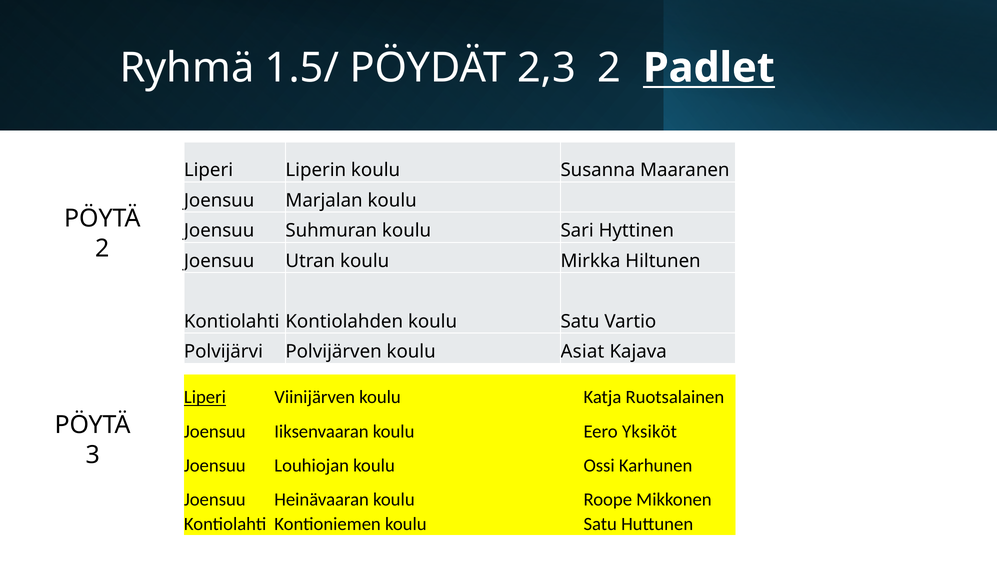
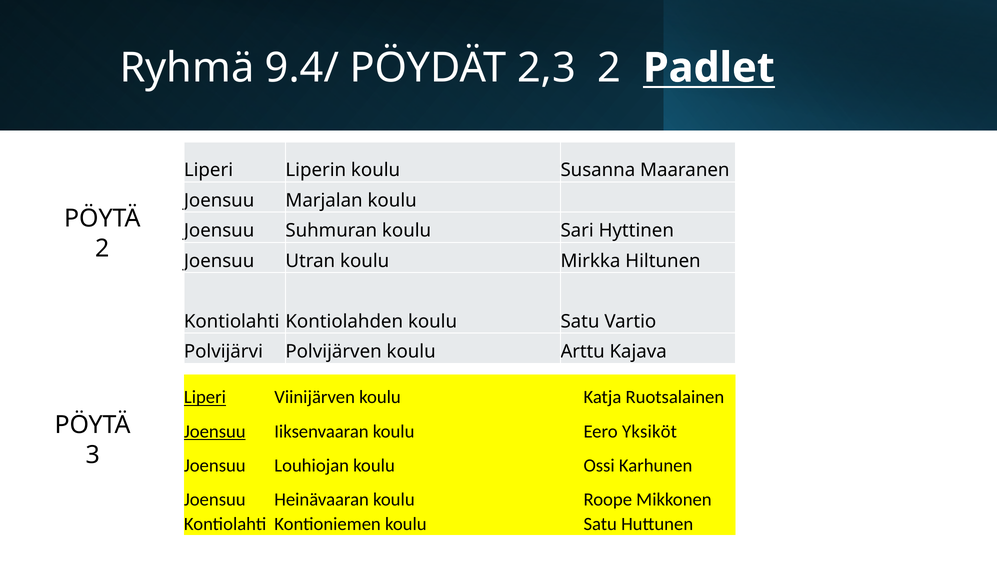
1.5/: 1.5/ -> 9.4/ (302, 68)
Asiat: Asiat -> Arttu (583, 352)
Joensuu underline: none -> present (215, 431)
